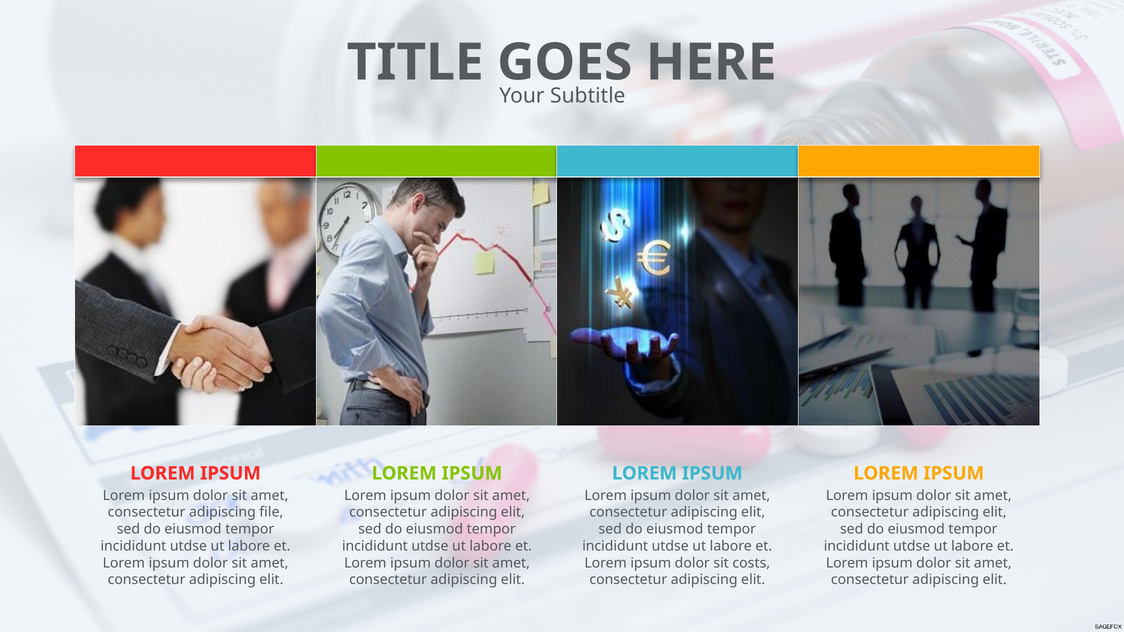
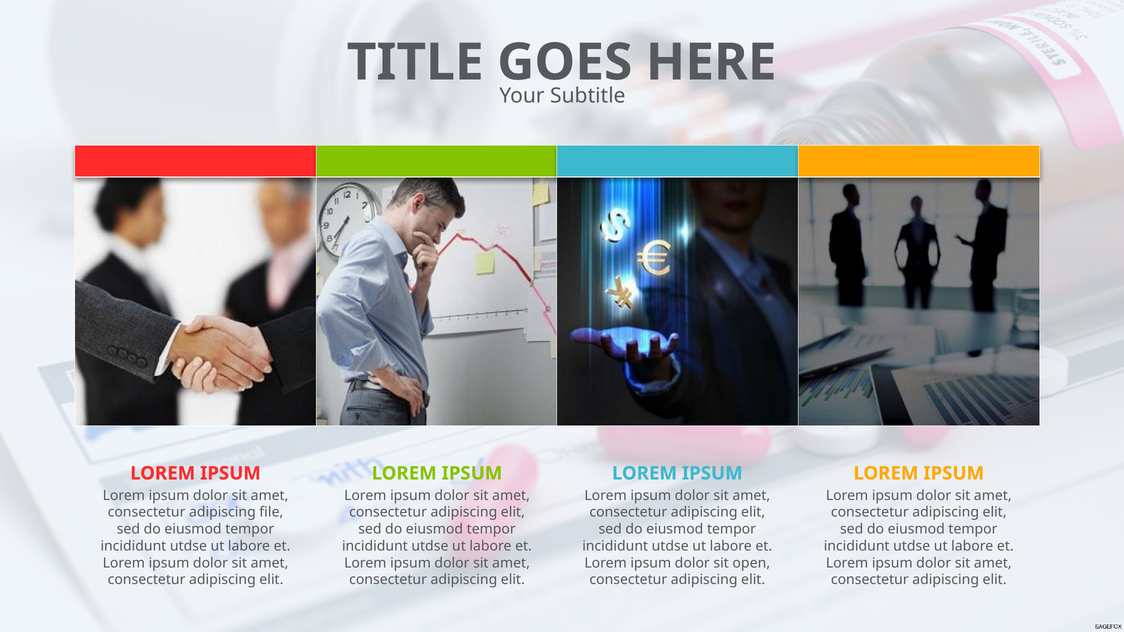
costs: costs -> open (751, 563)
